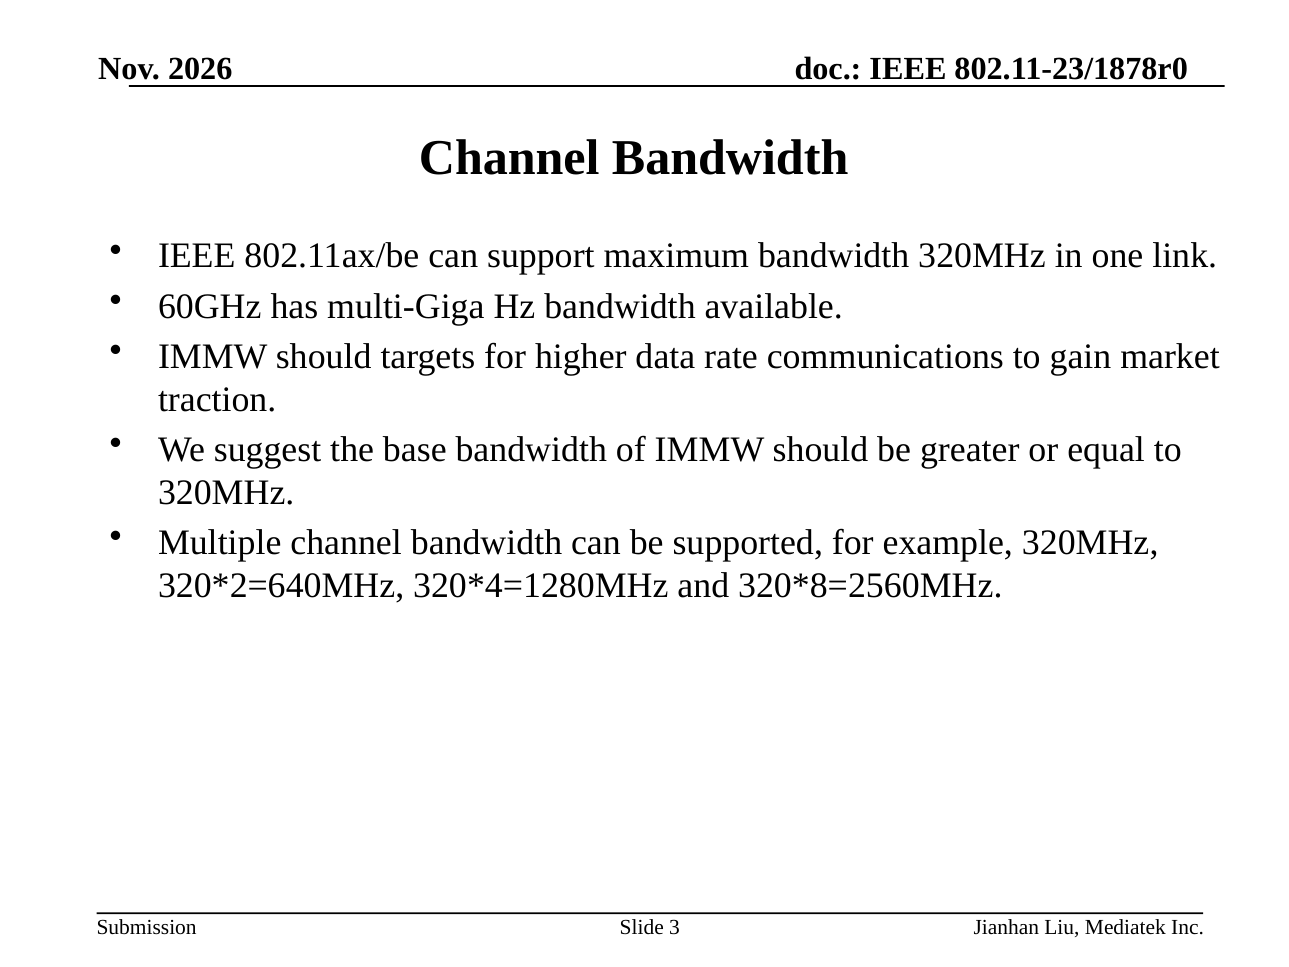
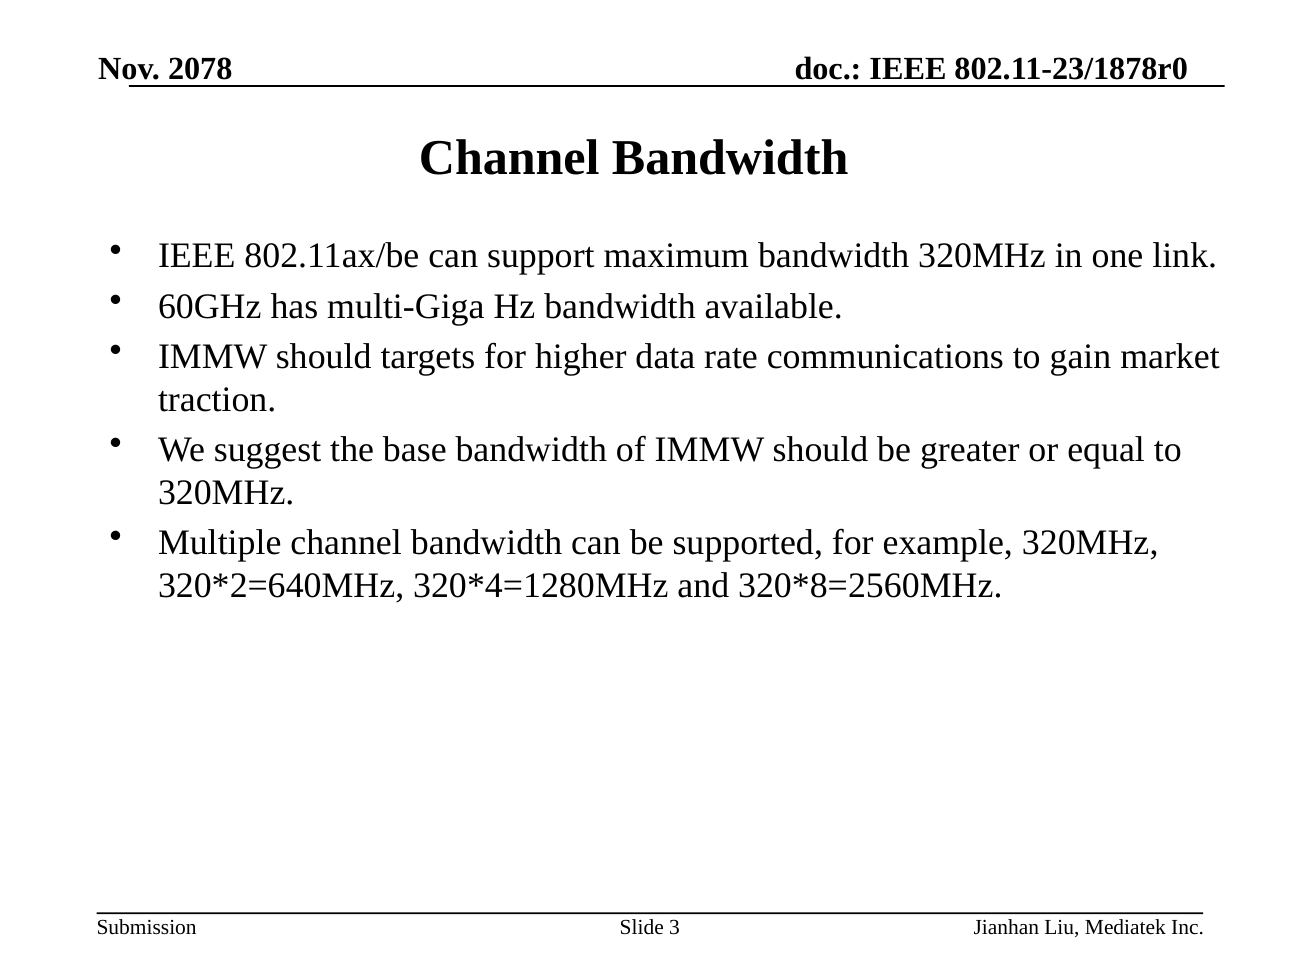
2026: 2026 -> 2078 (200, 69)
